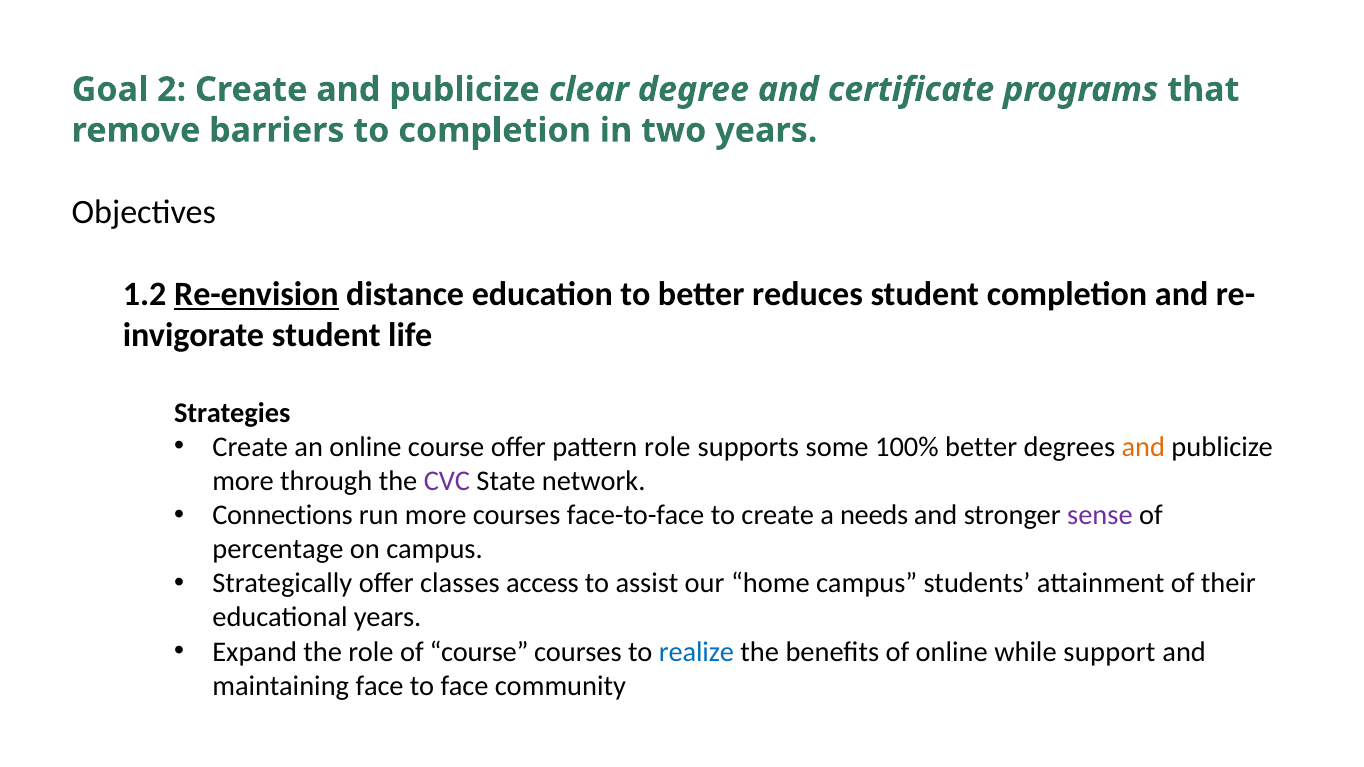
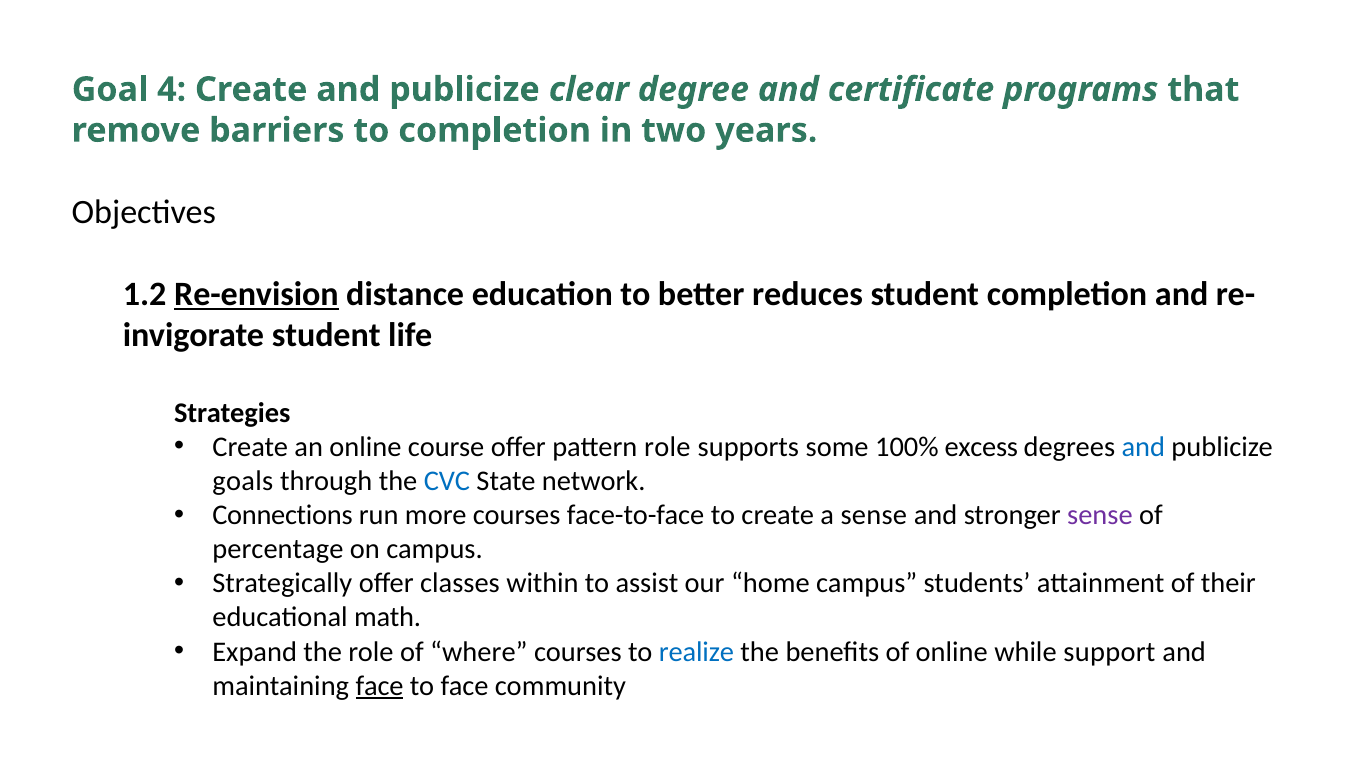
2: 2 -> 4 (172, 90)
100% better: better -> excess (981, 447)
and colour: orange -> blue (1143, 447)
more: more -> goals (243, 481)
CVC colour: purple -> blue (447, 481)
a needs: needs -> sense (874, 515)
access: access -> within (542, 584)
educational years: years -> math (388, 618)
of course: course -> where (479, 652)
face underline: none -> present (380, 686)
